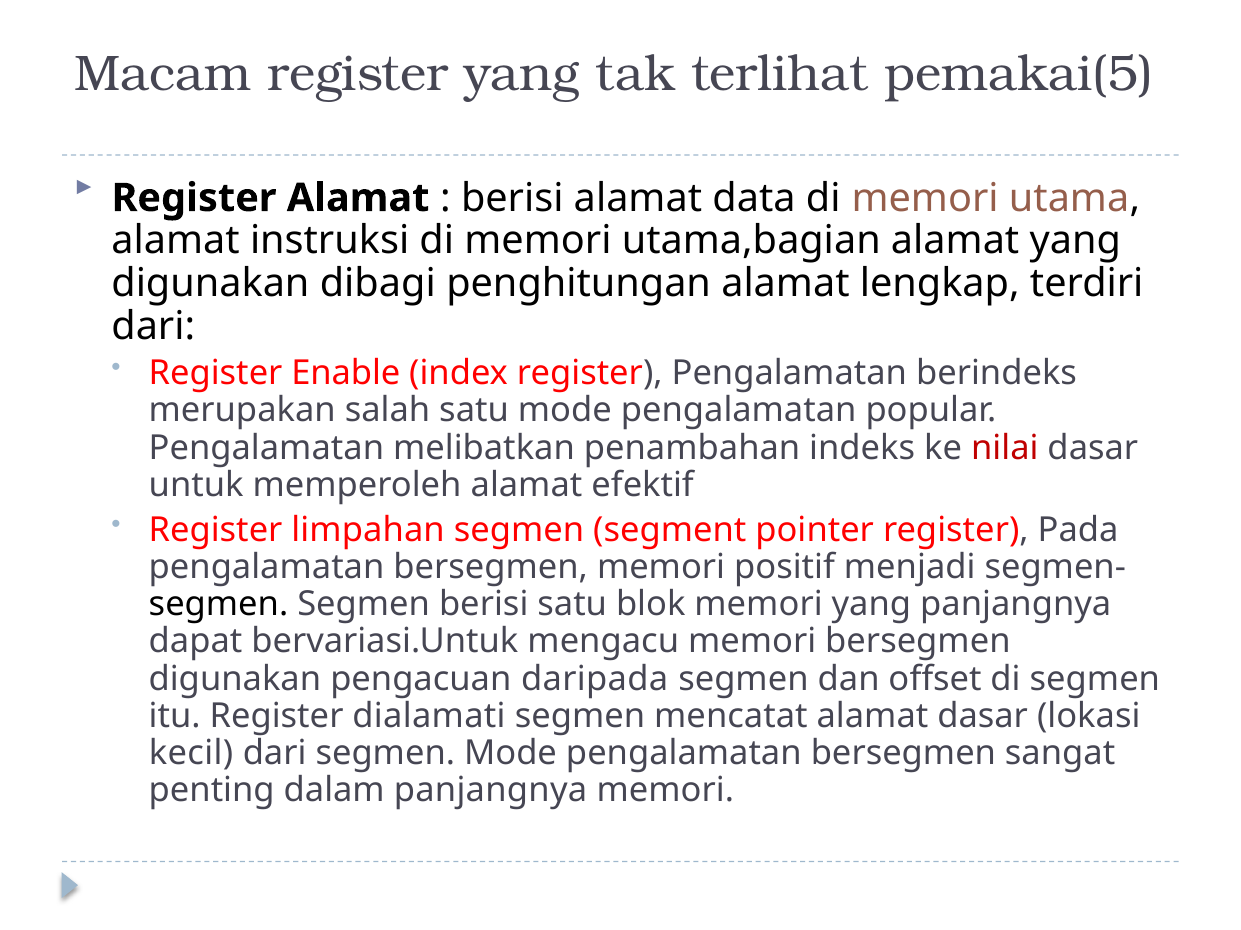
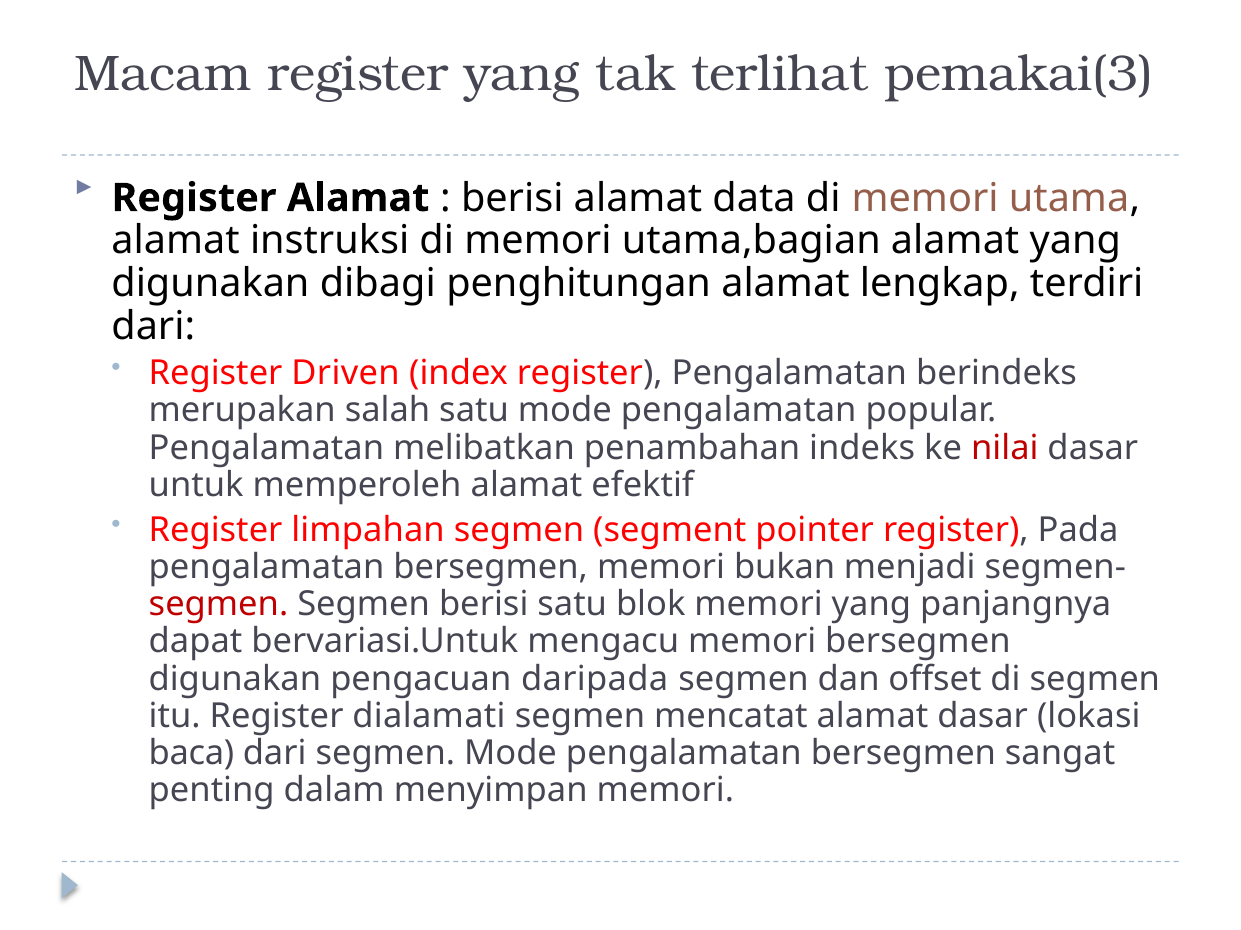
pemakai(5: pemakai(5 -> pemakai(3 (1019, 74)
Enable: Enable -> Driven (346, 374)
positif: positif -> bukan (785, 567)
segmen colour: black -> red (219, 605)
kecil: kecil -> baca (191, 754)
dalam panjangnya: panjangnya -> menyimpan (491, 791)
